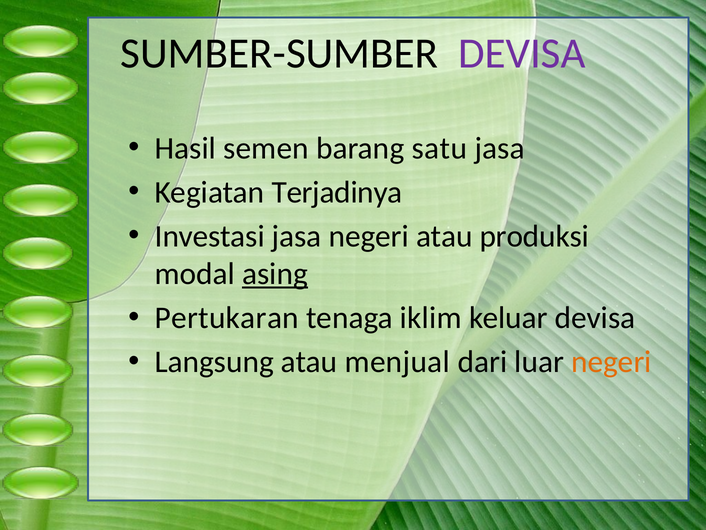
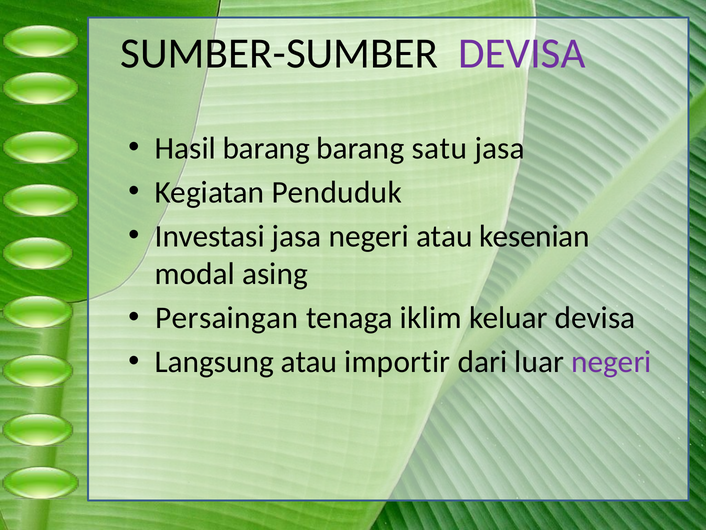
Hasil semen: semen -> barang (266, 148)
Terjadinya: Terjadinya -> Penduduk (337, 192)
produksi: produksi -> kesenian (534, 236)
asing underline: present -> none (275, 274)
Pertukaran: Pertukaran -> Persaingan (227, 318)
menjual: menjual -> importir (397, 361)
negeri colour: orange -> purple (611, 361)
